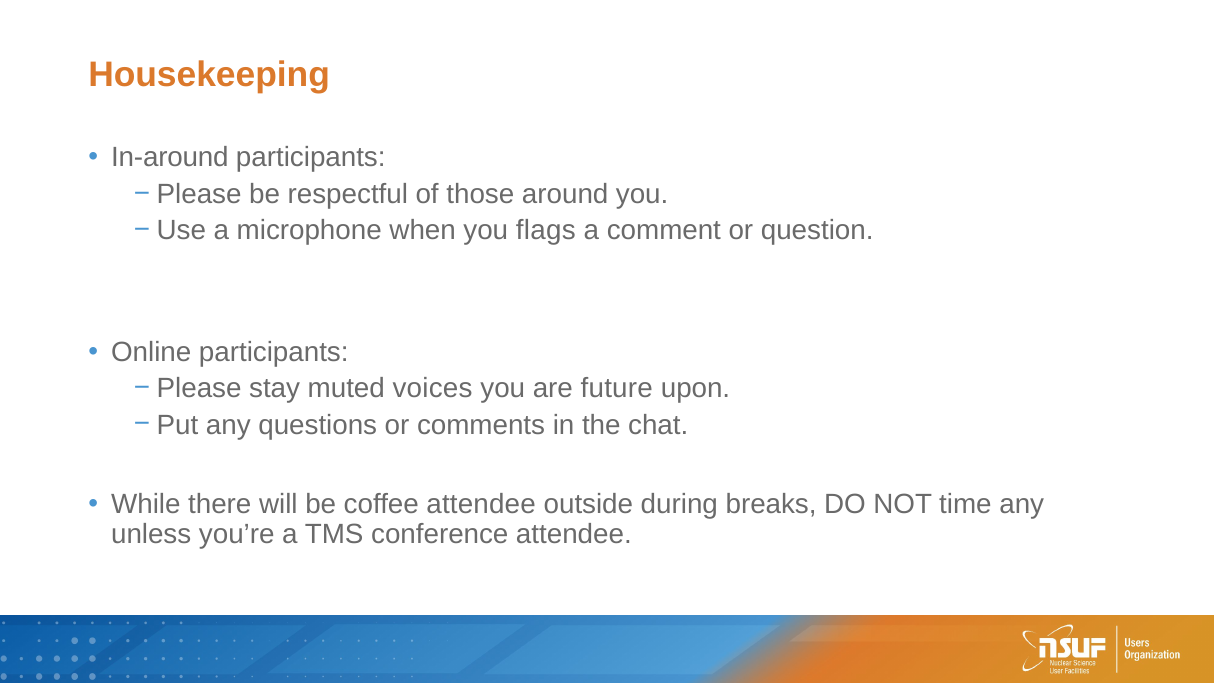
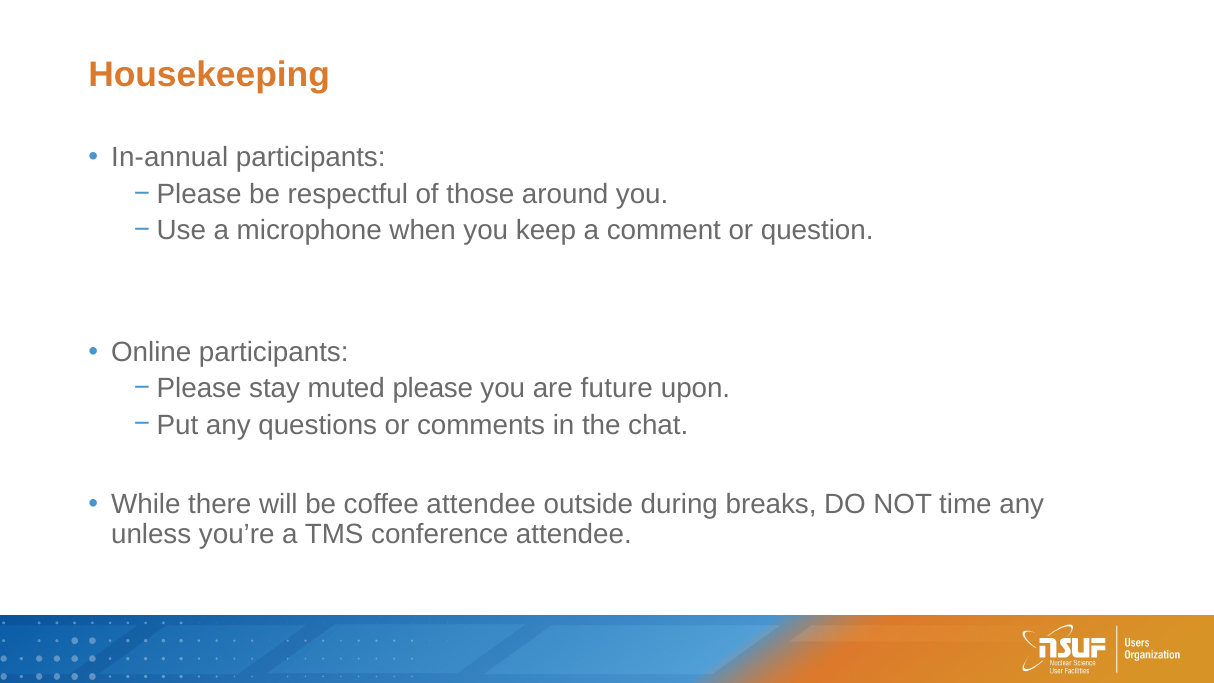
In-around: In-around -> In-annual (170, 158)
flags: flags -> keep (546, 230)
voices: voices -> please (433, 388)
